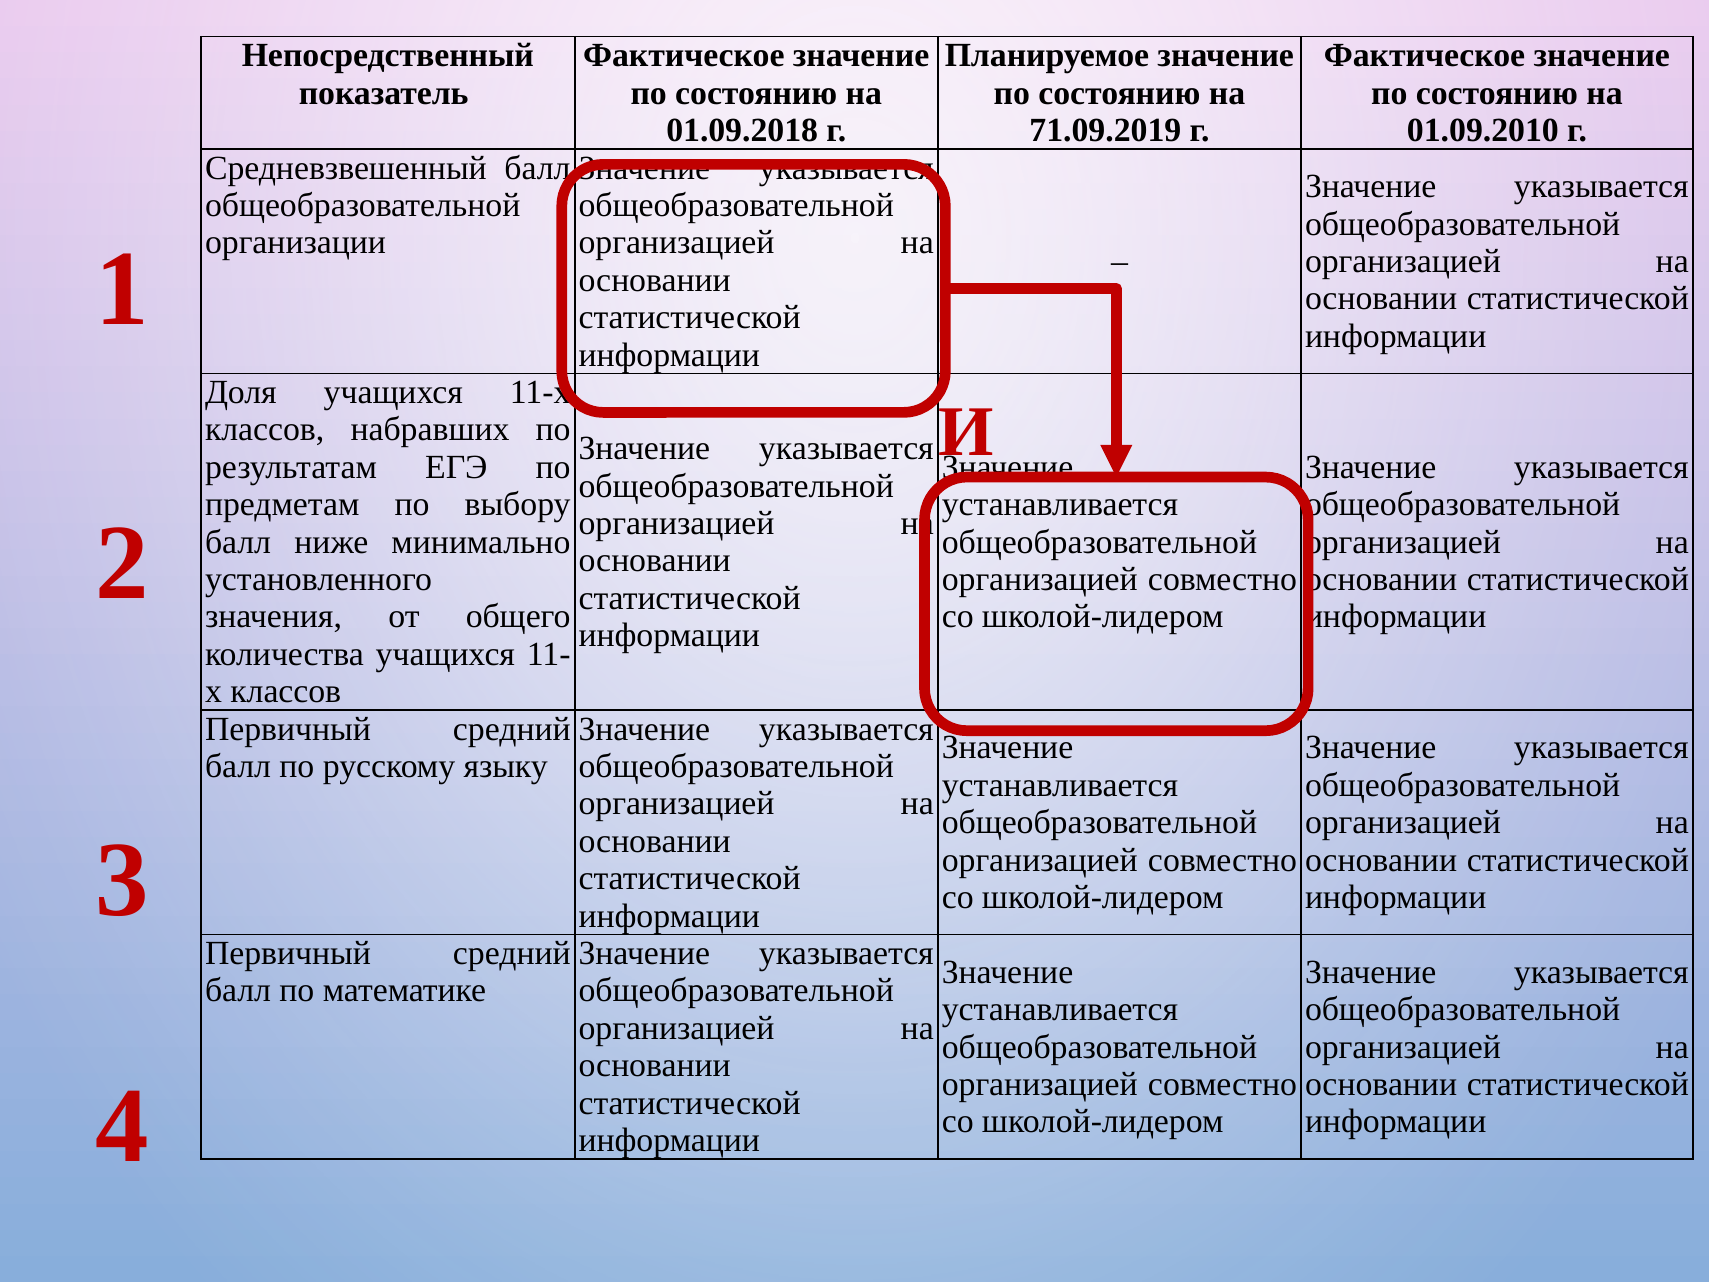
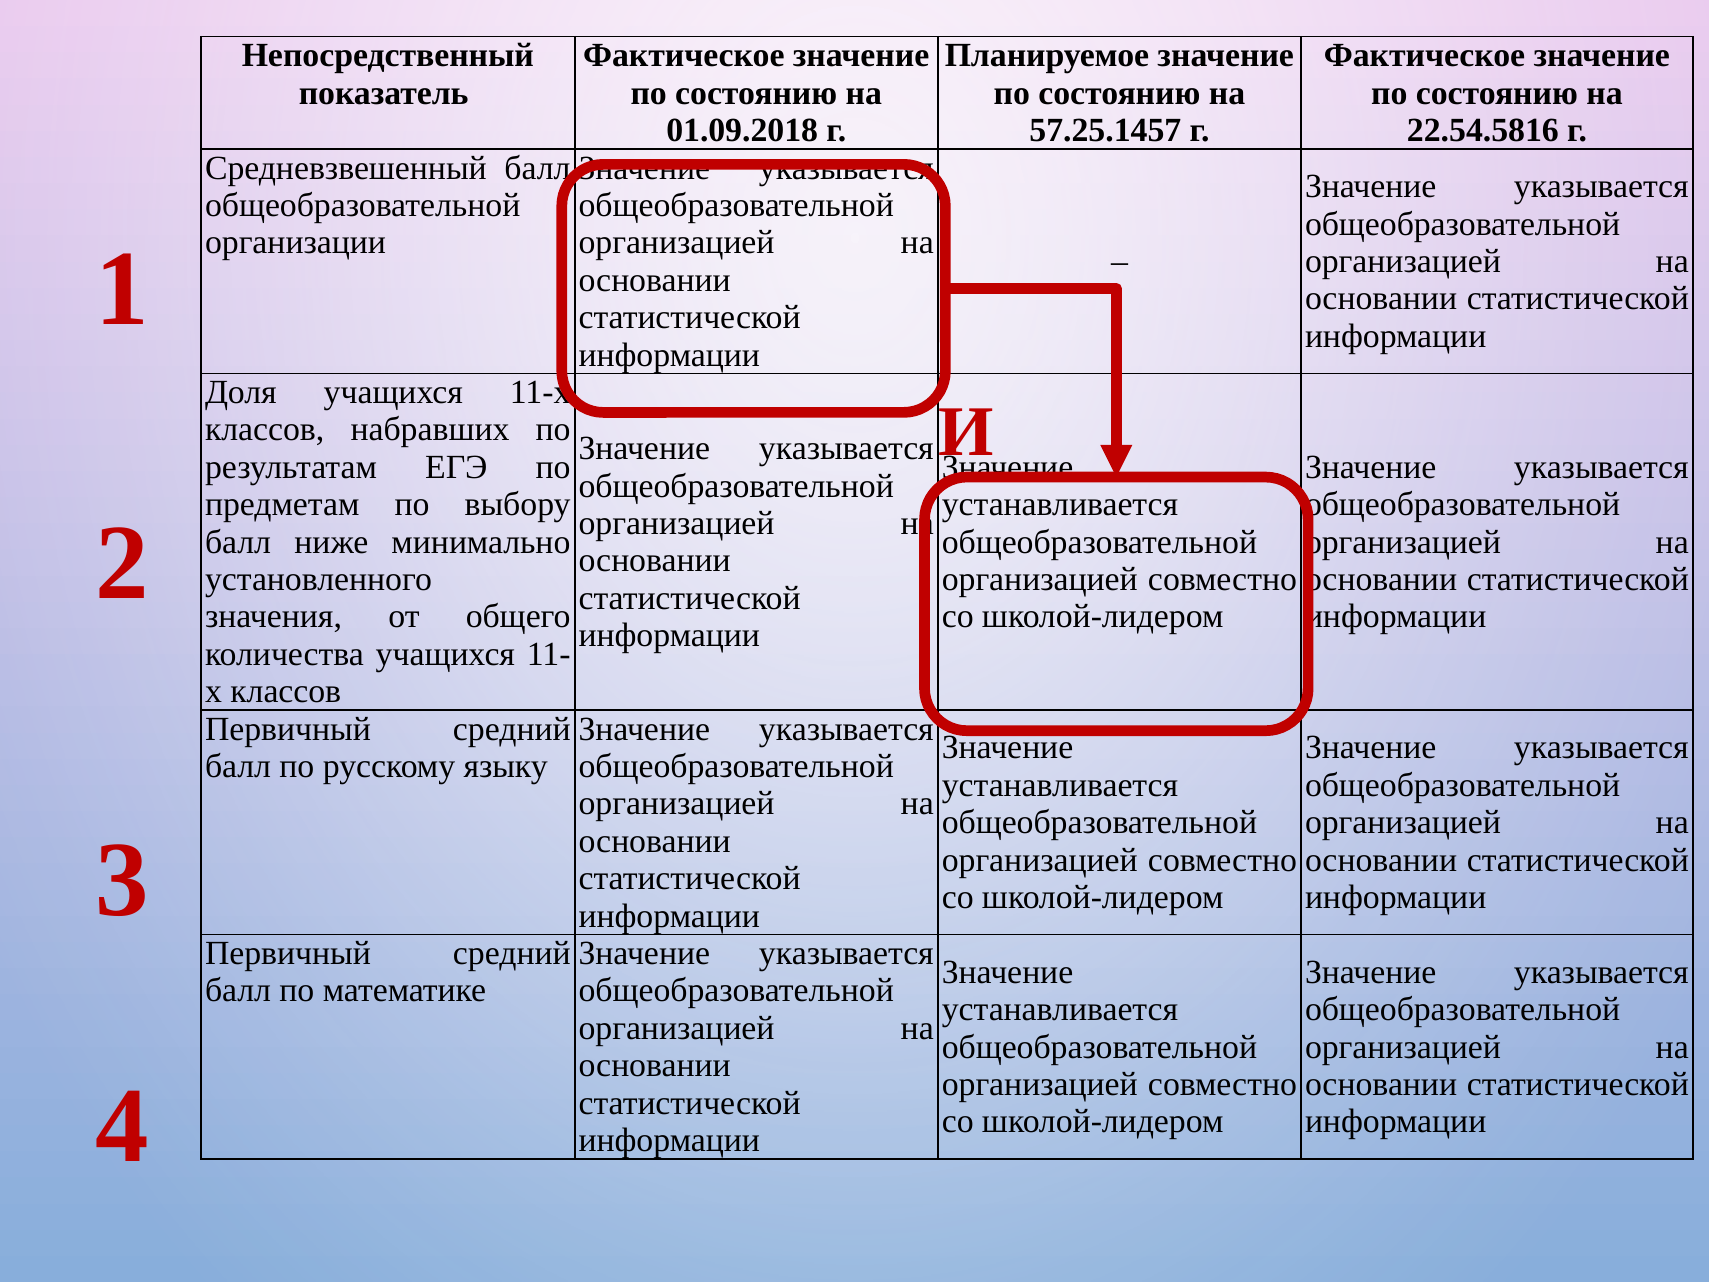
71.09.2019: 71.09.2019 -> 57.25.1457 (1105, 130)
01.09.2010: 01.09.2010 -> 22.54.5816 (1483, 130)
